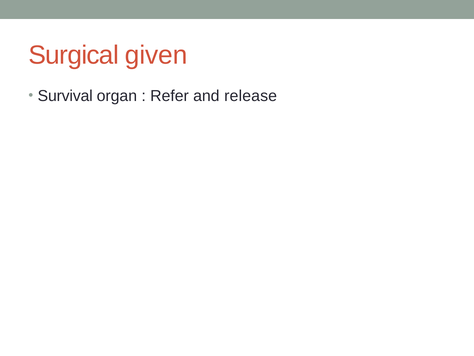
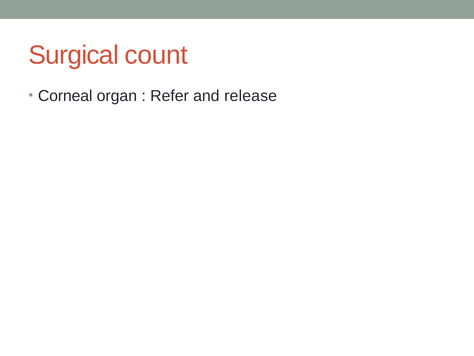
given: given -> count (156, 55)
Survival: Survival -> Corneal (65, 96)
